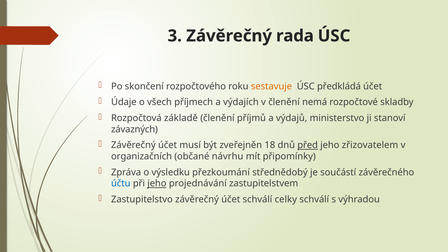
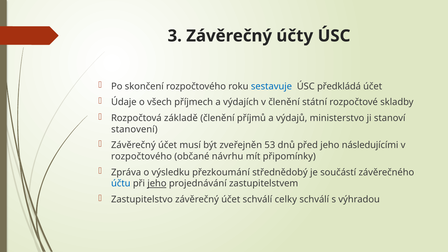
rada: rada -> účty (295, 36)
sestavuje colour: orange -> blue (271, 86)
nemá: nemá -> státní (315, 102)
závazných: závazných -> stanovení (134, 129)
18: 18 -> 53 (270, 145)
před underline: present -> none (308, 145)
zřizovatelem: zřizovatelem -> následujícími (370, 145)
organizačních: organizačních -> rozpočtového (142, 156)
